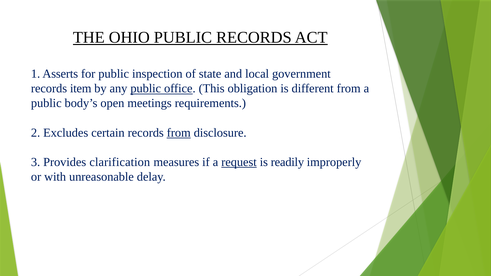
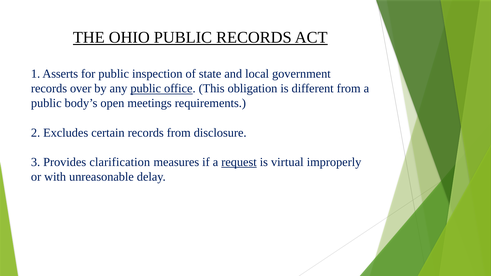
item: item -> over (81, 89)
from underline: present -> none (179, 133)
readily: readily -> virtual (287, 162)
